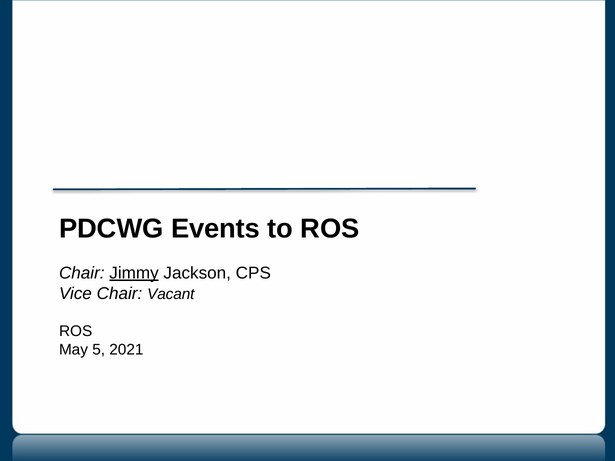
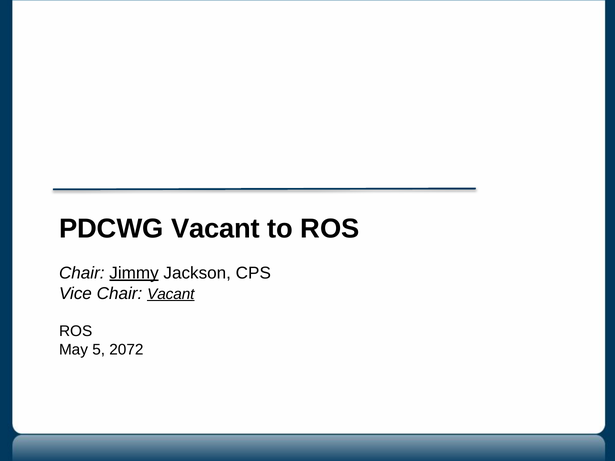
PDCWG Events: Events -> Vacant (216, 229)
Vacant underline: none -> present (171, 294)
2021: 2021 -> 2072 (126, 350)
